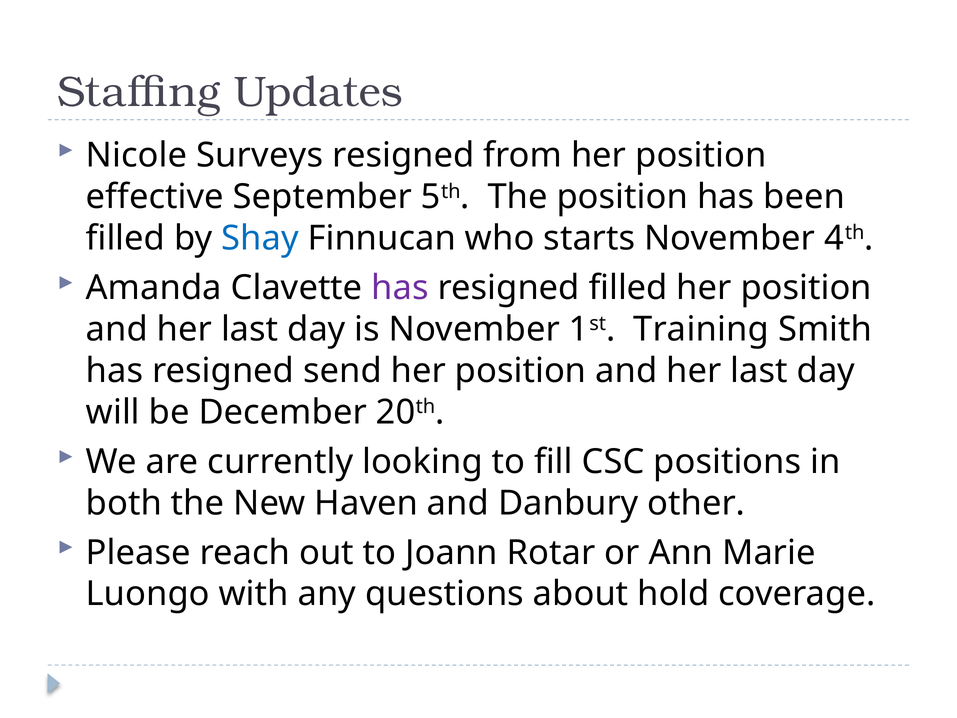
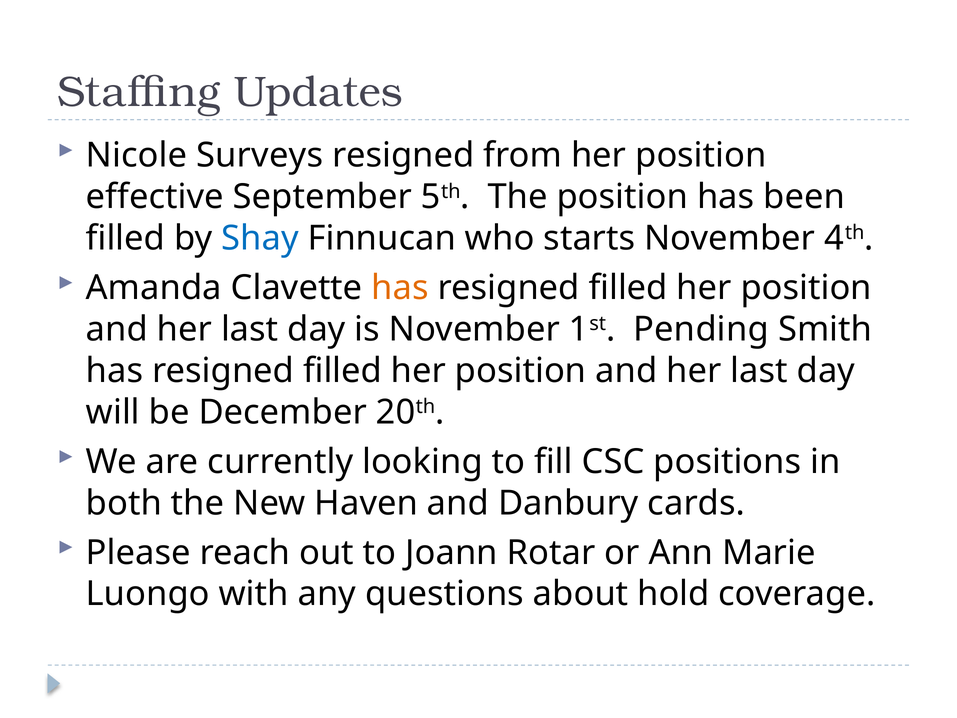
has colour: purple -> orange (400, 288)
Training: Training -> Pending (701, 329)
send: send -> filled (343, 371)
other: other -> cards (696, 503)
